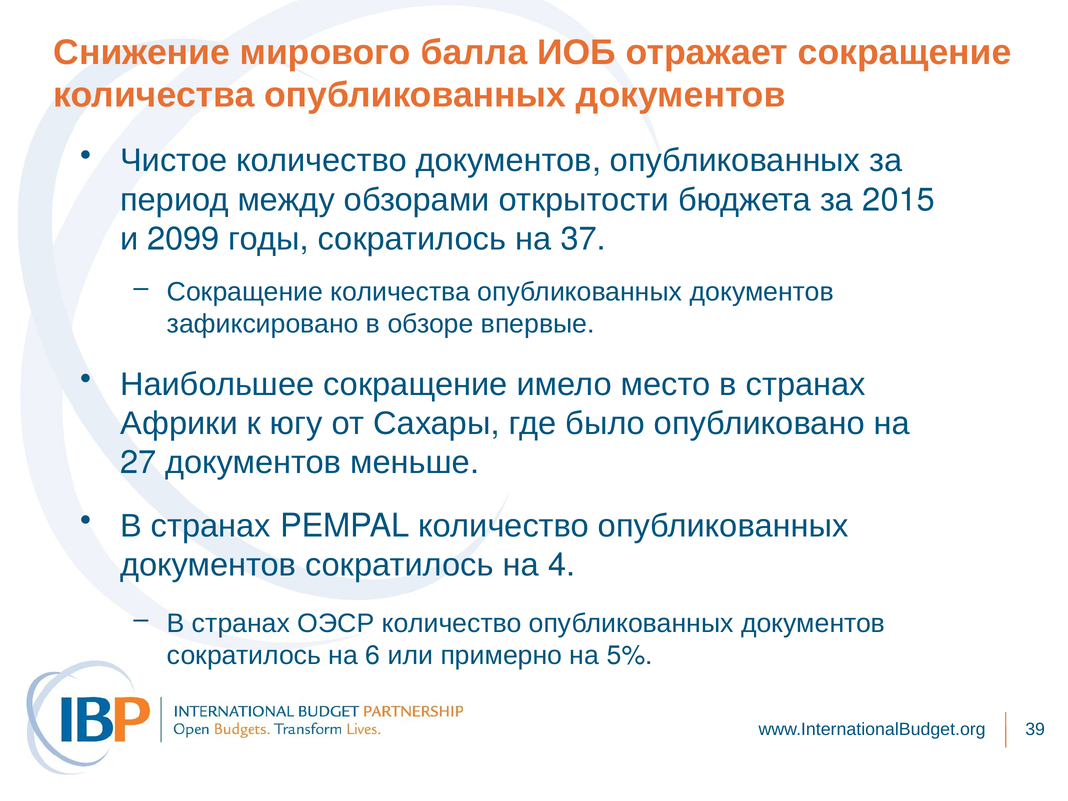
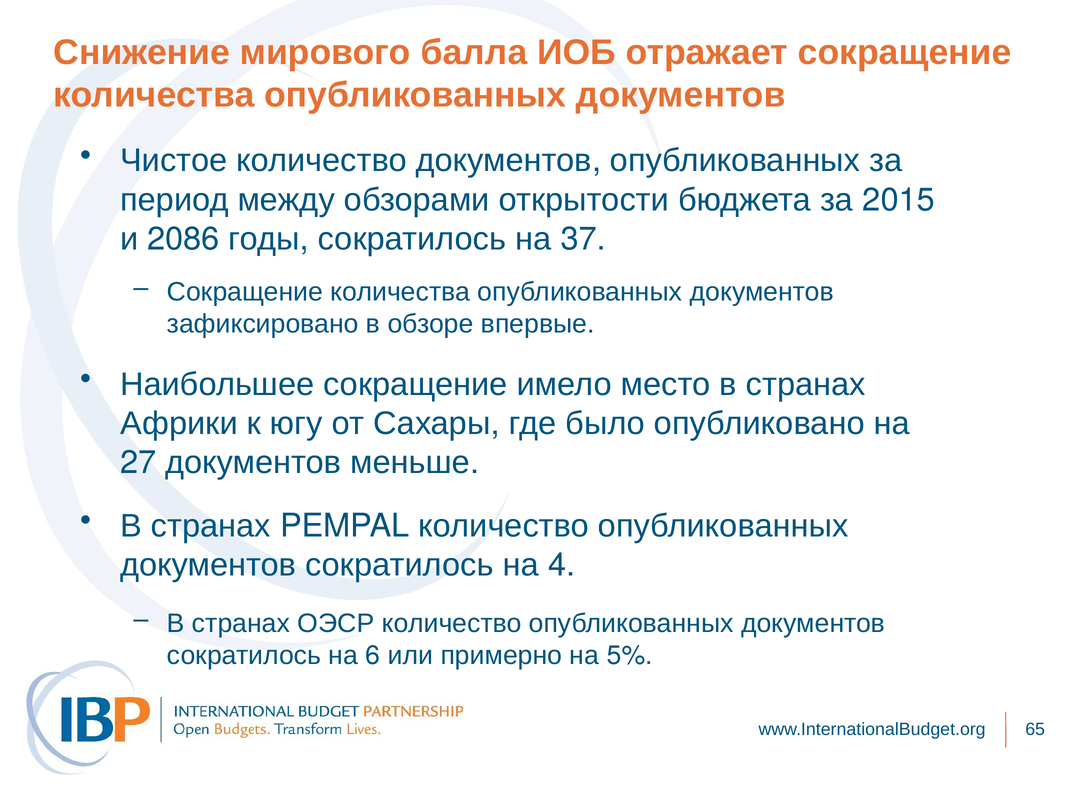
2099: 2099 -> 2086 (183, 239)
39: 39 -> 65 (1035, 729)
